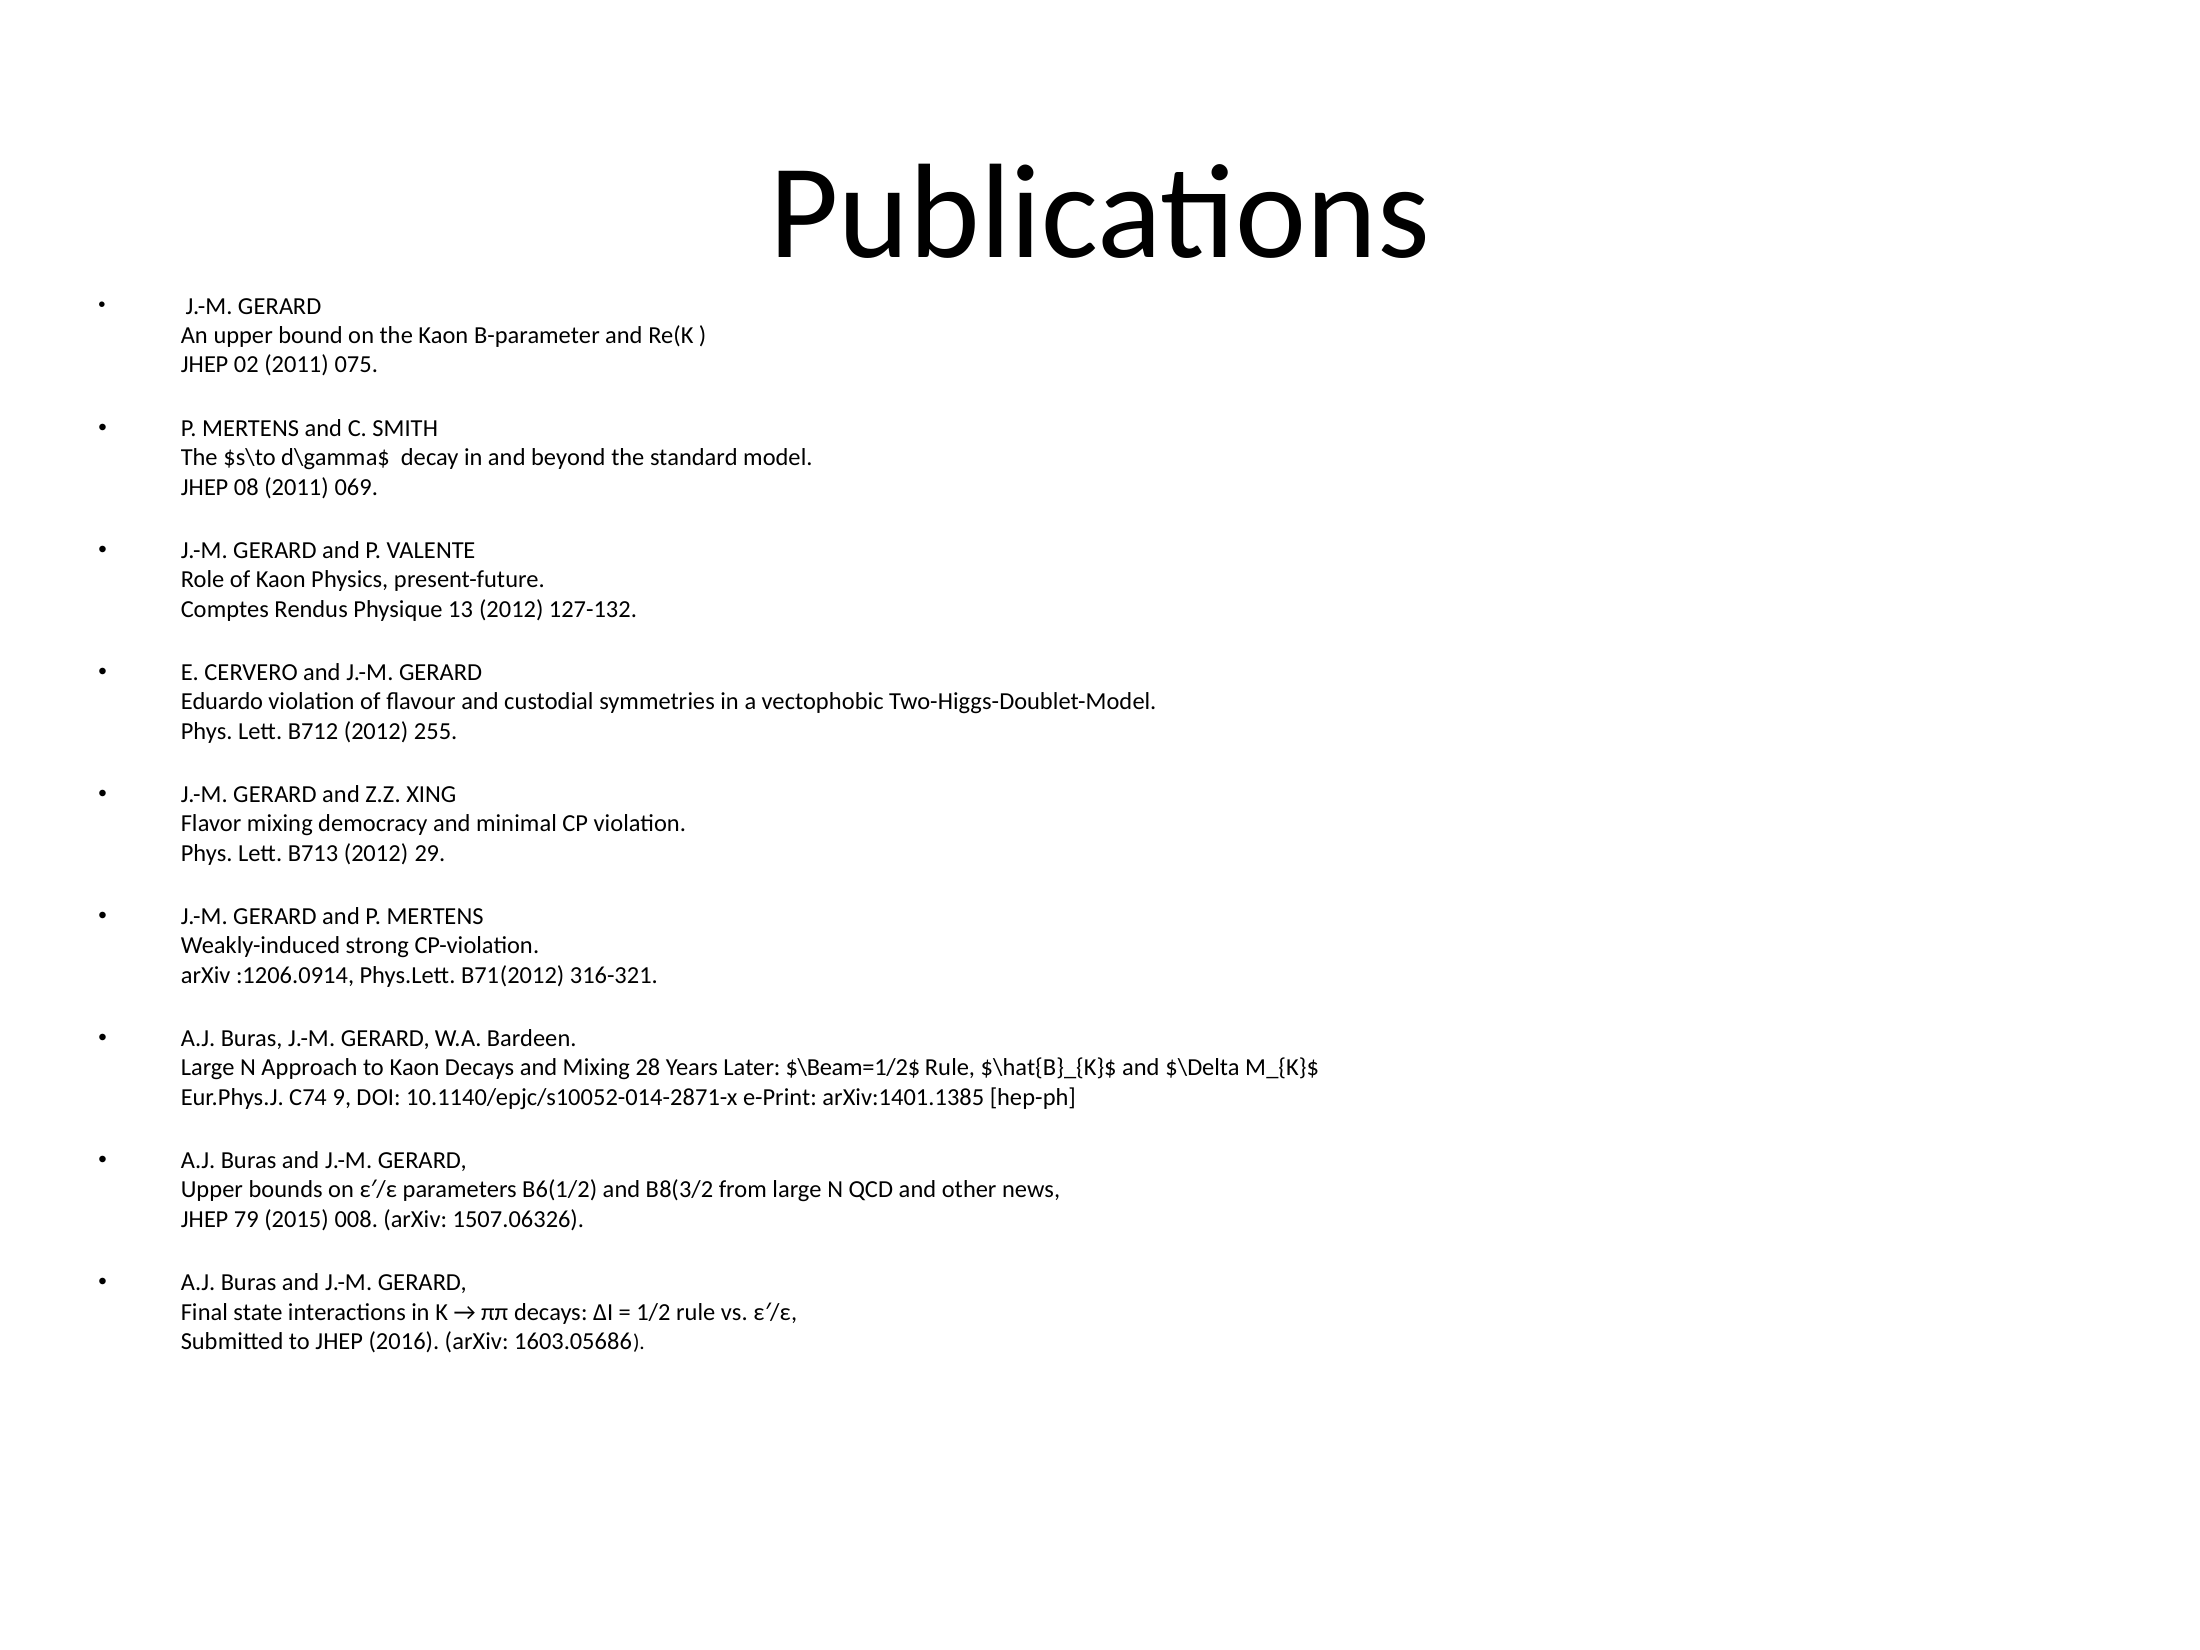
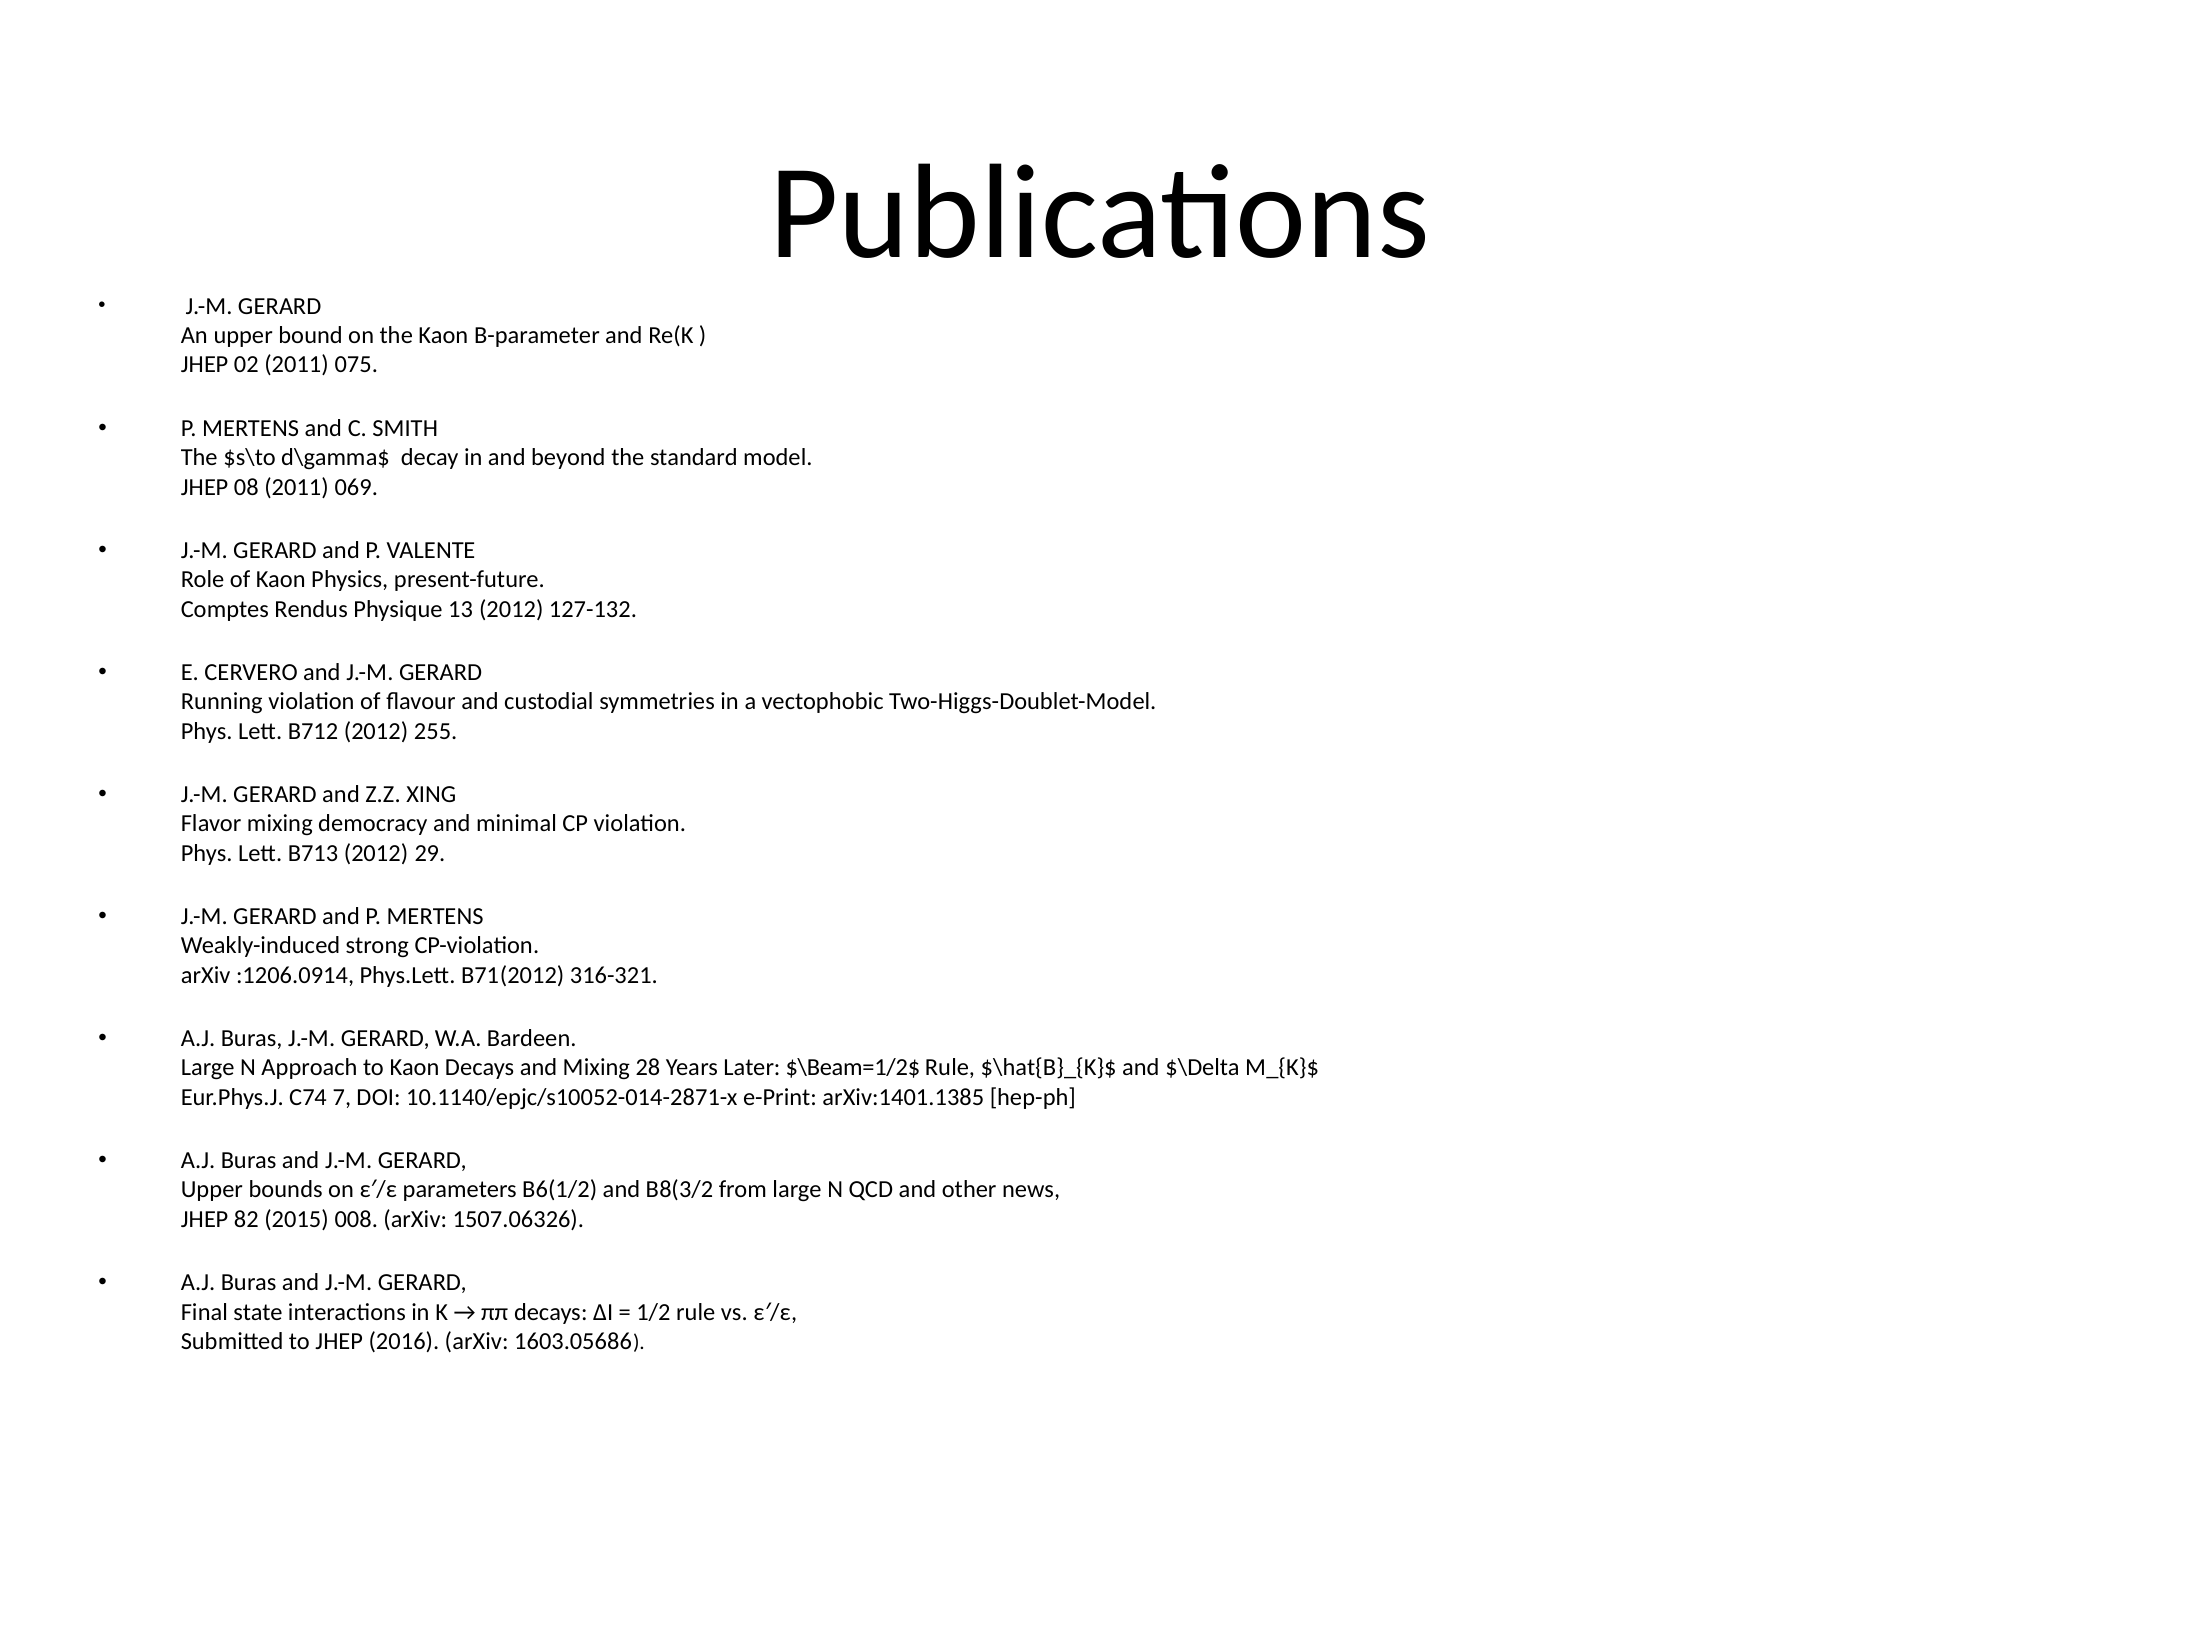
Eduardo: Eduardo -> Running (222, 702)
9: 9 -> 7 (342, 1097)
79: 79 -> 82 (246, 1219)
